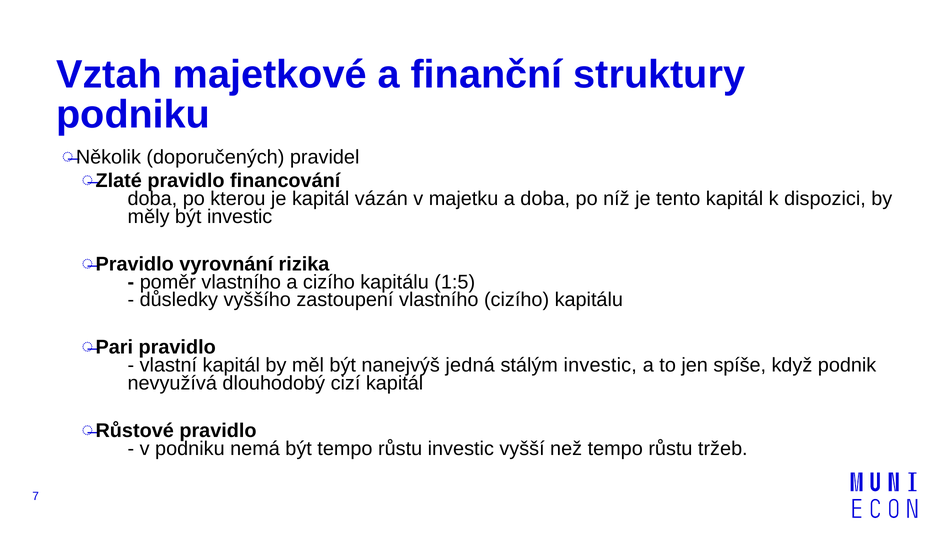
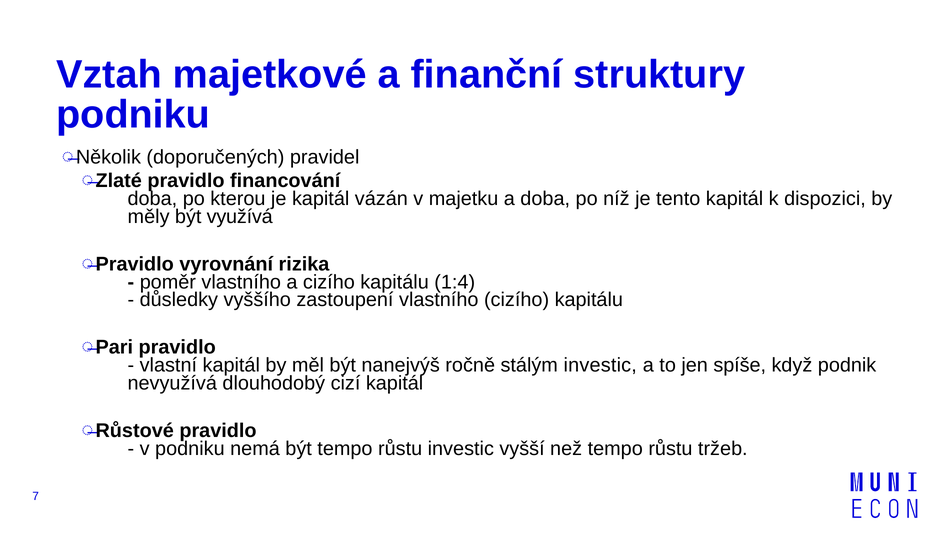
být investic: investic -> využívá (240, 217)
1:5: 1:5 -> 1:4 (455, 282)
jedná: jedná -> ročně (470, 366)
